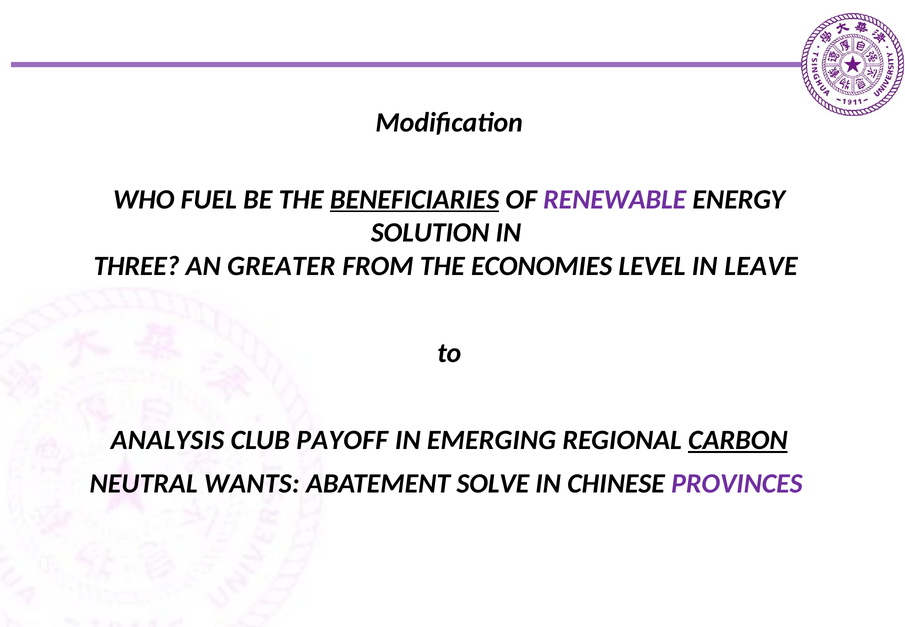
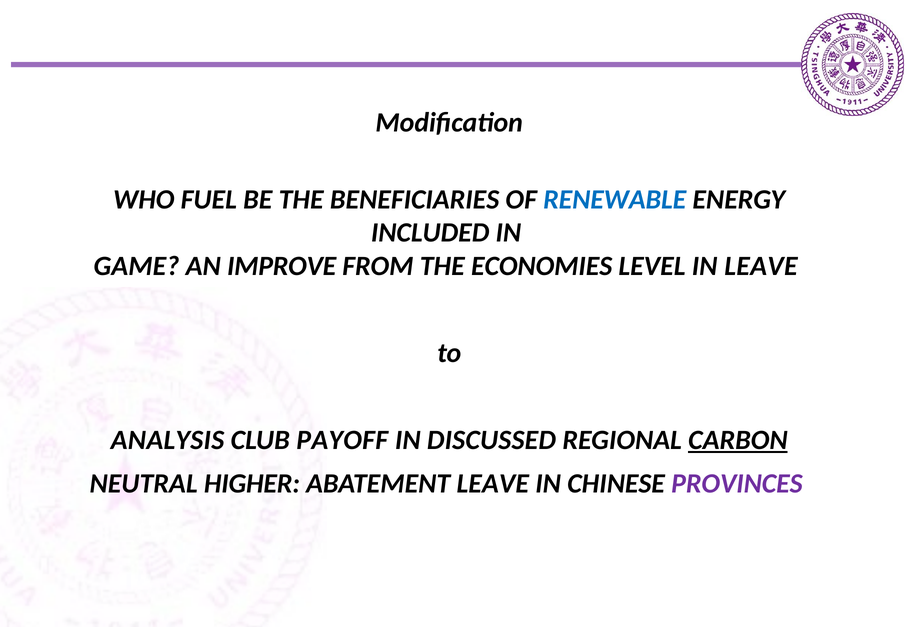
BENEFICIARIES underline: present -> none (415, 199)
RENEWABLE colour: purple -> blue (615, 199)
SOLUTION: SOLUTION -> INCLUDED (430, 233)
THREE: THREE -> GAME (136, 266)
GREATER: GREATER -> IMPROVE (282, 266)
EMERGING: EMERGING -> DISCUSSED (491, 440)
WANTS: WANTS -> HIGHER (252, 483)
ABATEMENT SOLVE: SOLVE -> LEAVE (493, 483)
